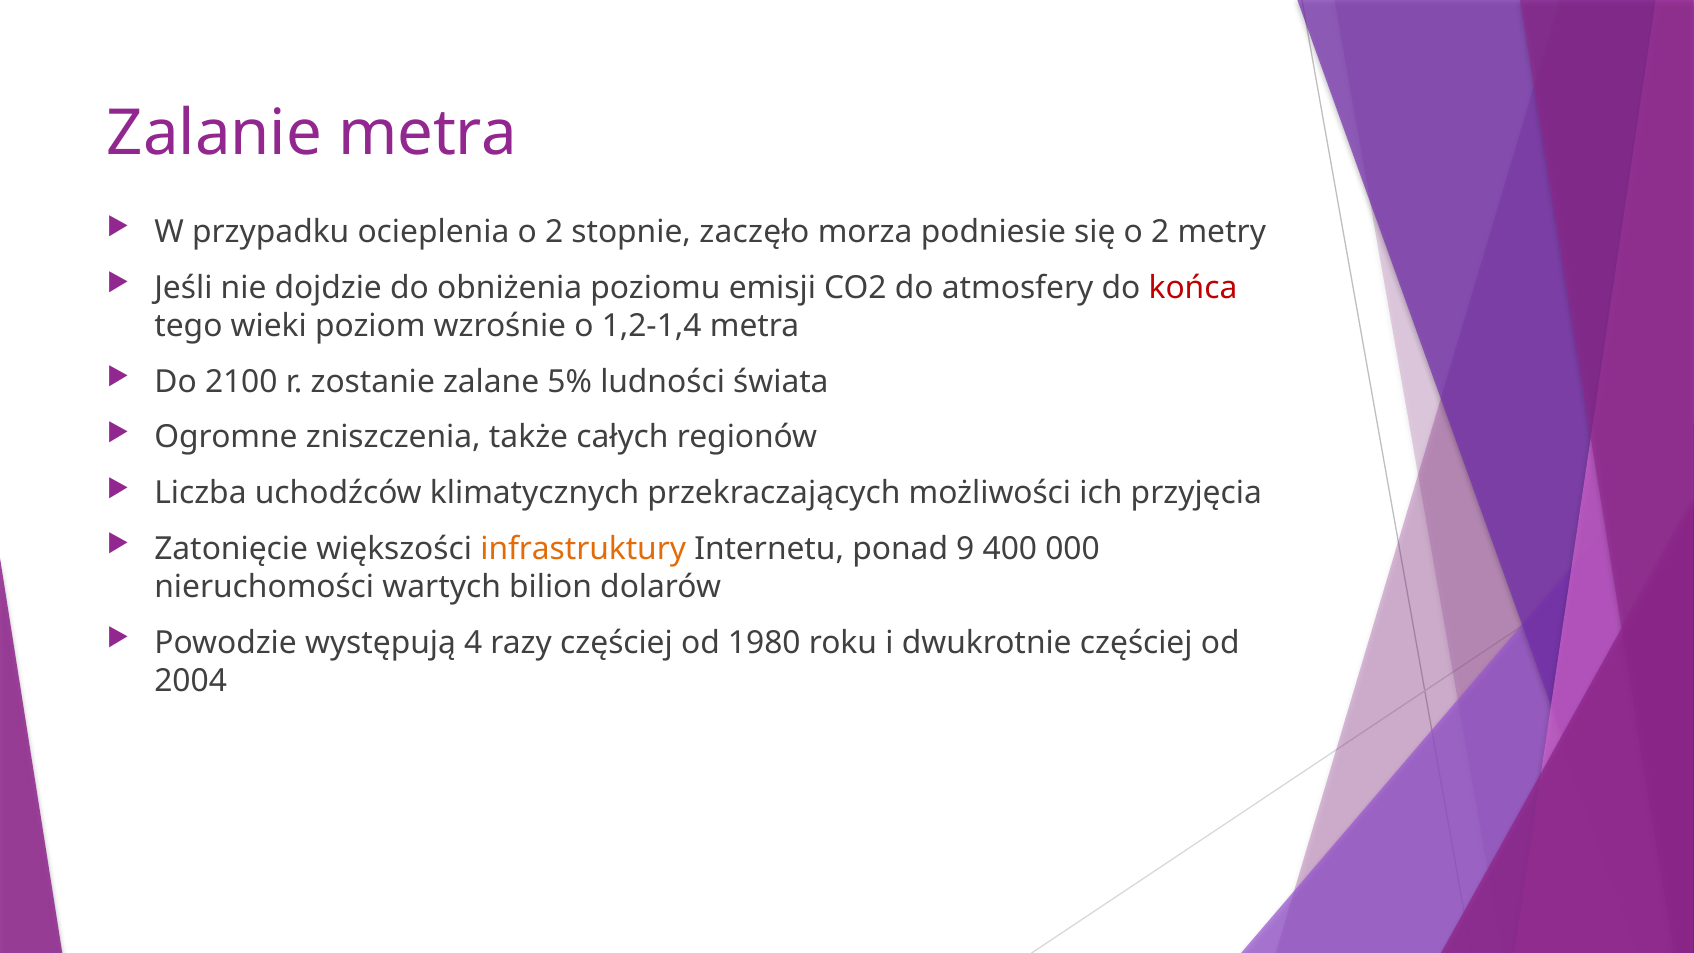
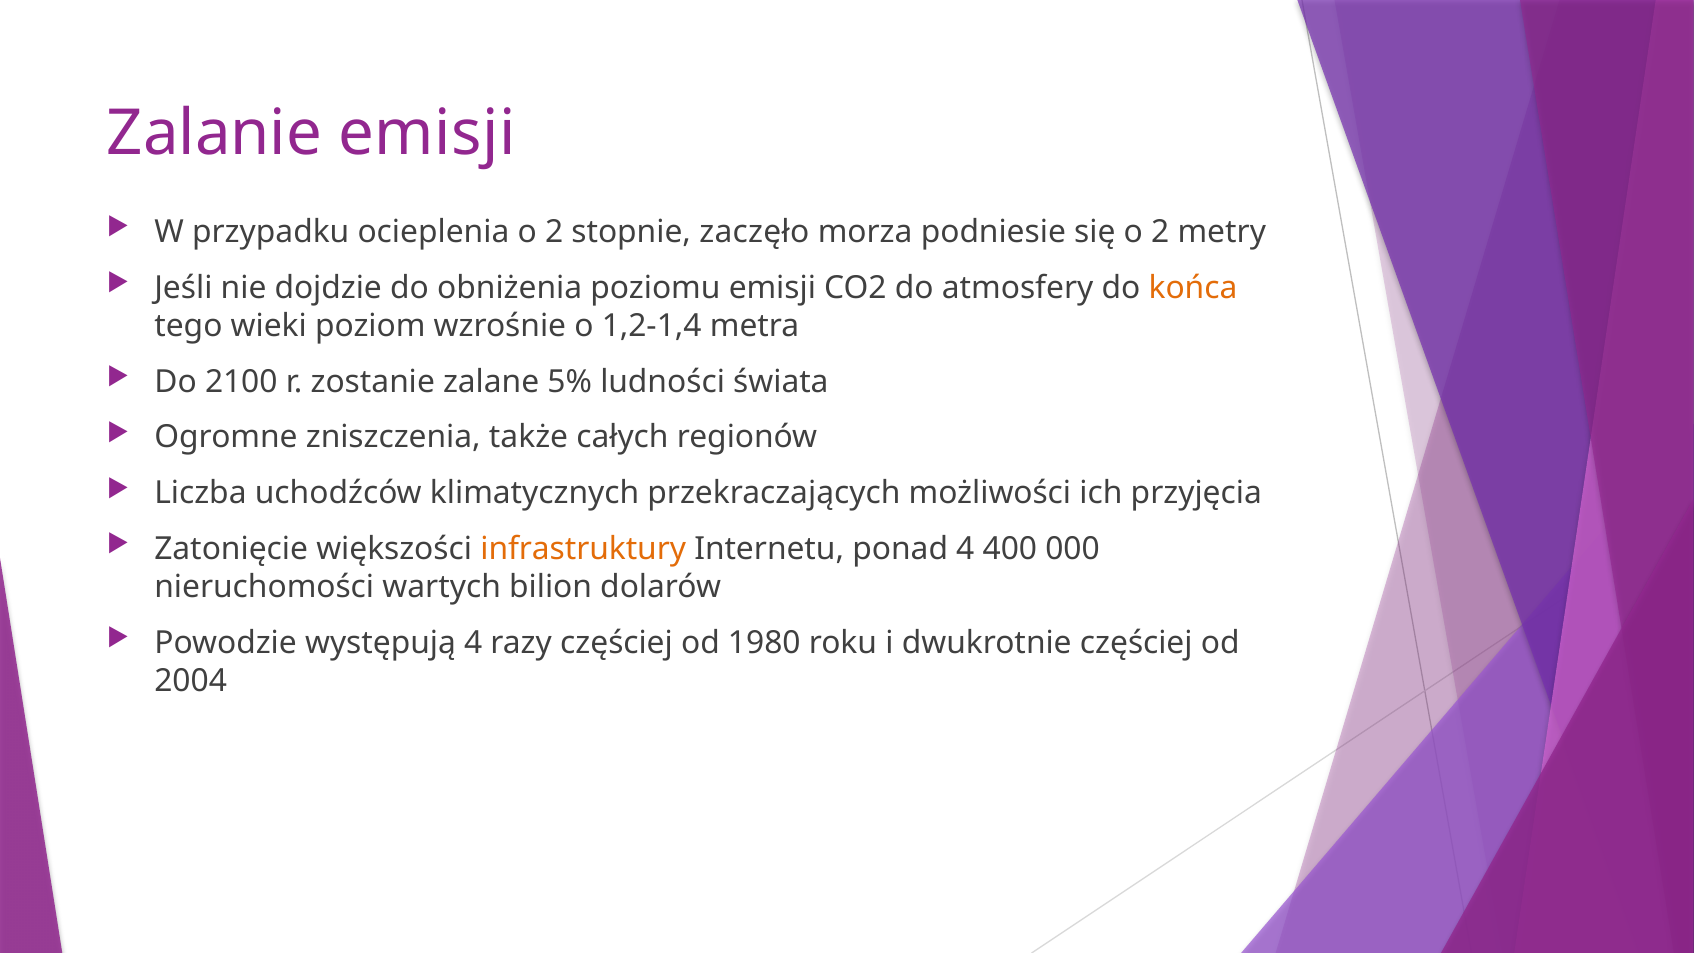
Zalanie metra: metra -> emisji (427, 134)
końca colour: red -> orange (1193, 288)
ponad 9: 9 -> 4 (965, 549)
